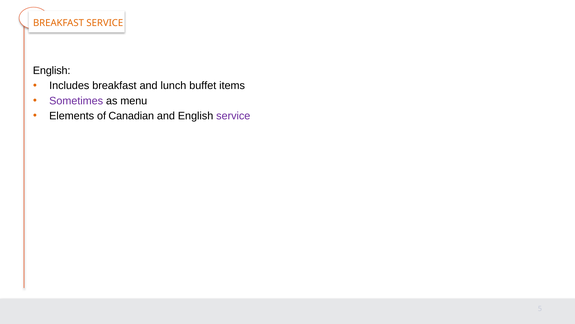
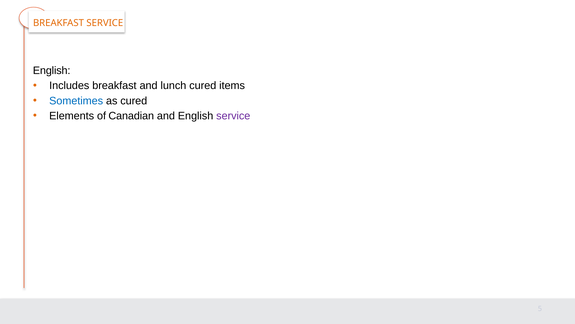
lunch buffet: buffet -> cured (203, 86)
Sometimes colour: purple -> blue (76, 101)
as menu: menu -> cured (134, 101)
